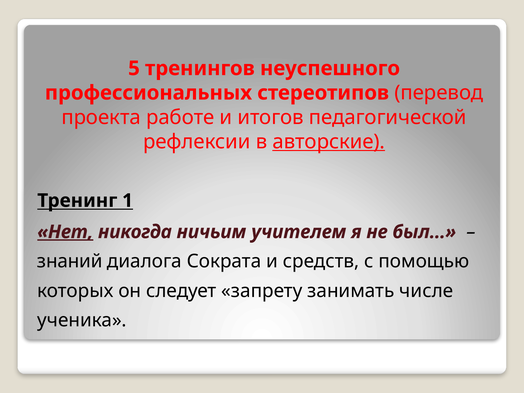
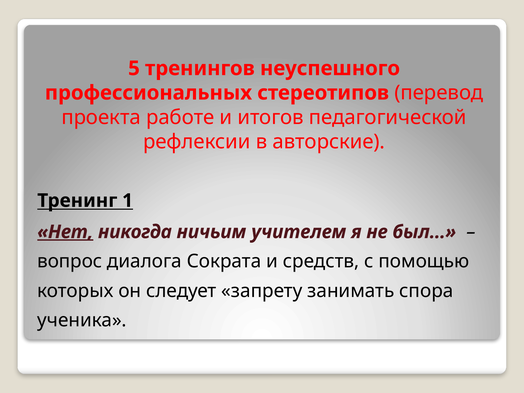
авторские underline: present -> none (329, 142)
знаний: знаний -> вопрос (70, 261)
числе: числе -> спора (426, 291)
